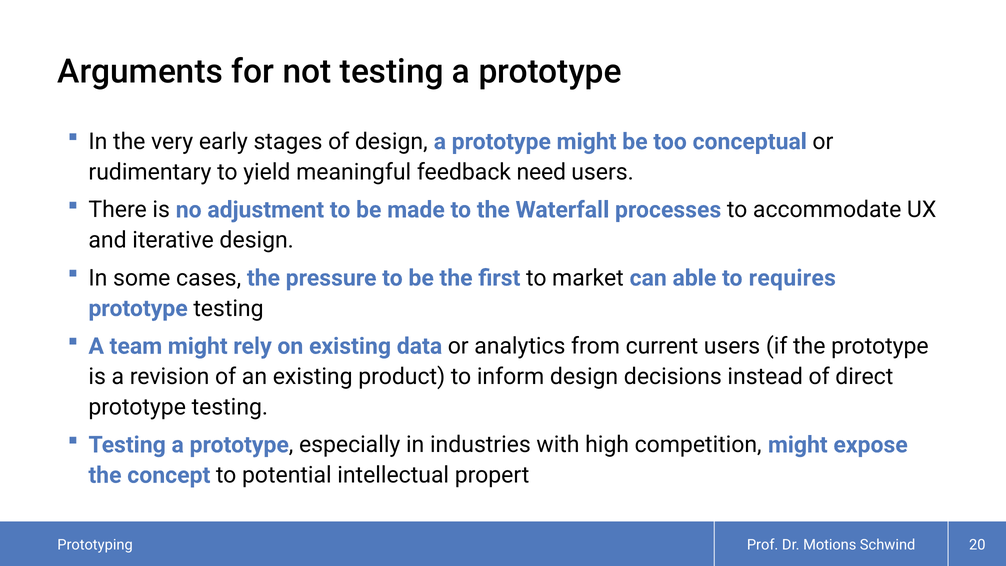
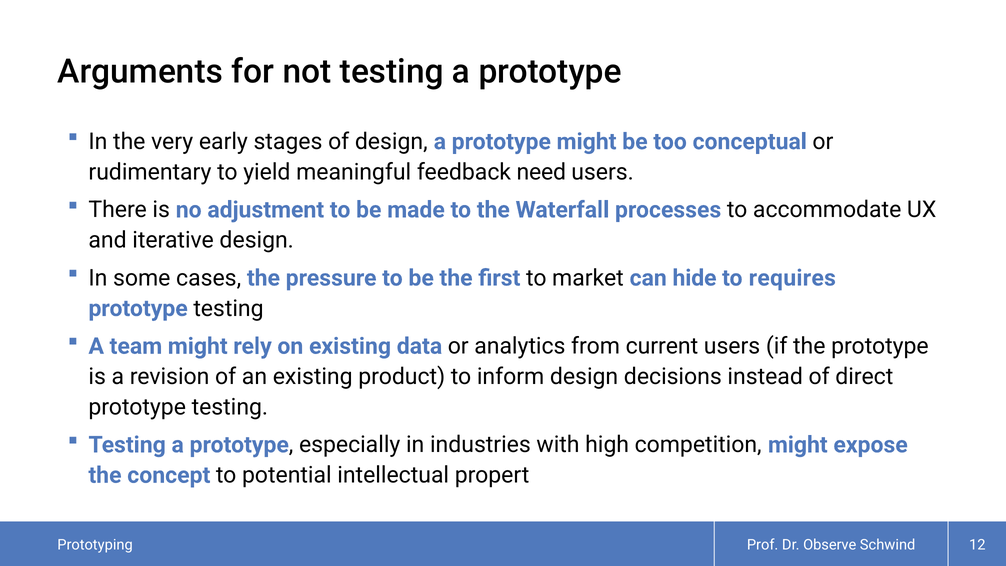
able: able -> hide (694, 278)
Motions: Motions -> Observe (830, 545)
20: 20 -> 12 (977, 545)
